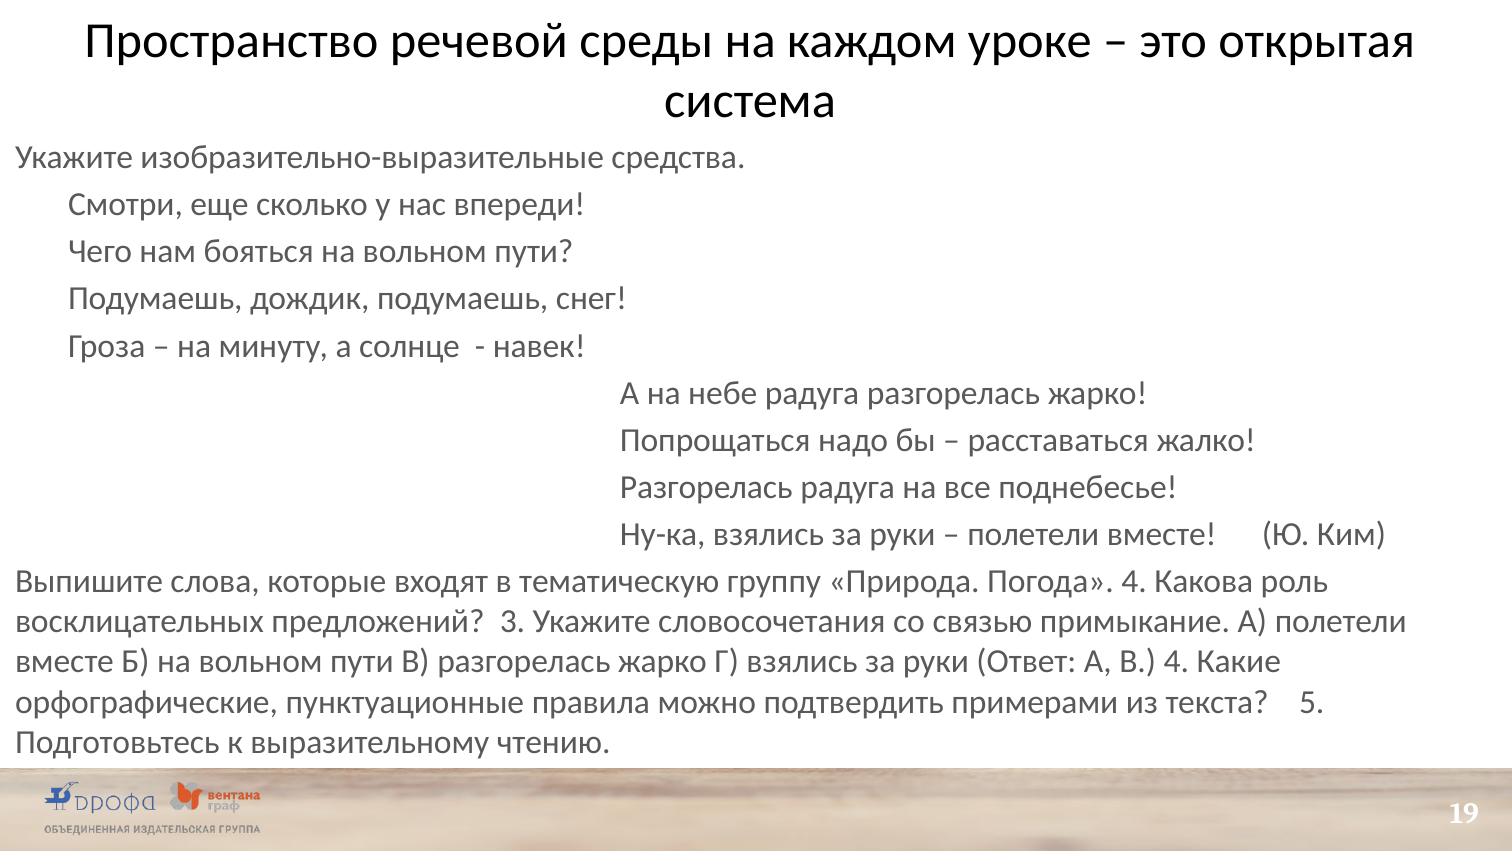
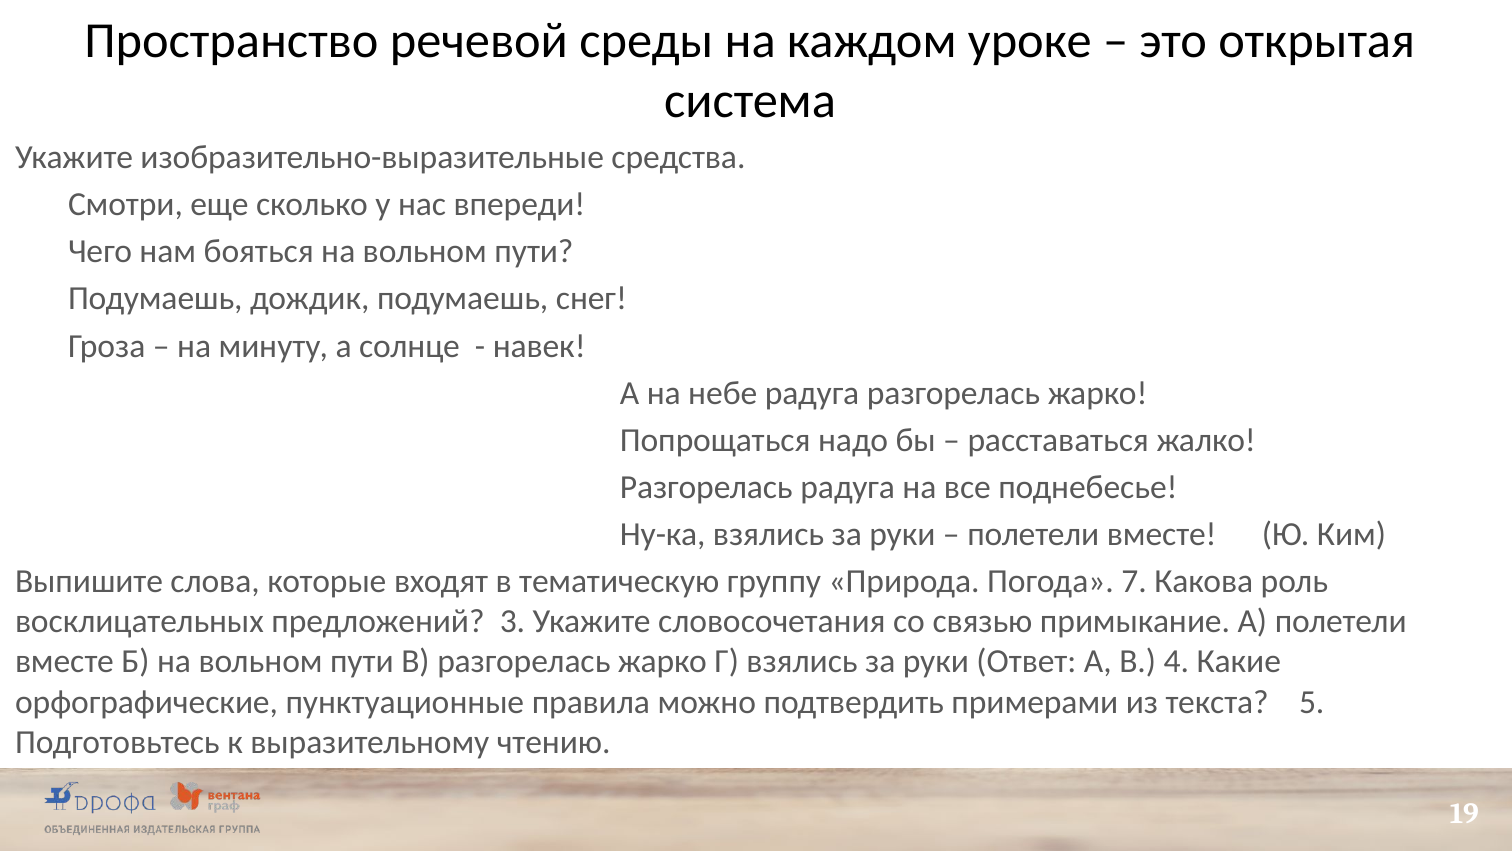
Погода 4: 4 -> 7 (1134, 581)
